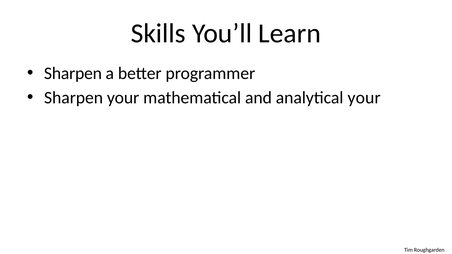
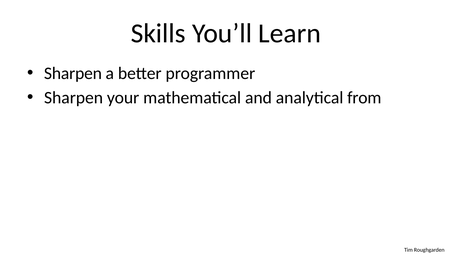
analytical your: your -> from (364, 98)
